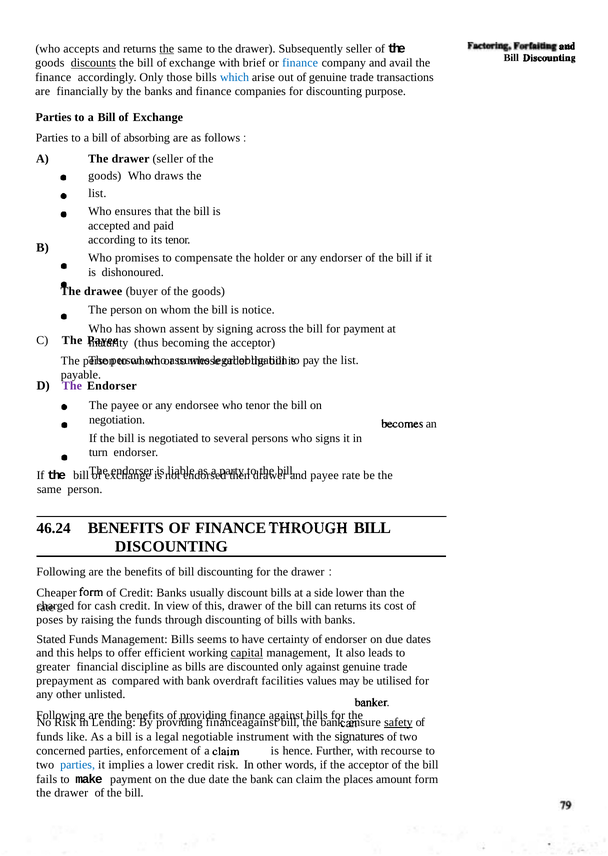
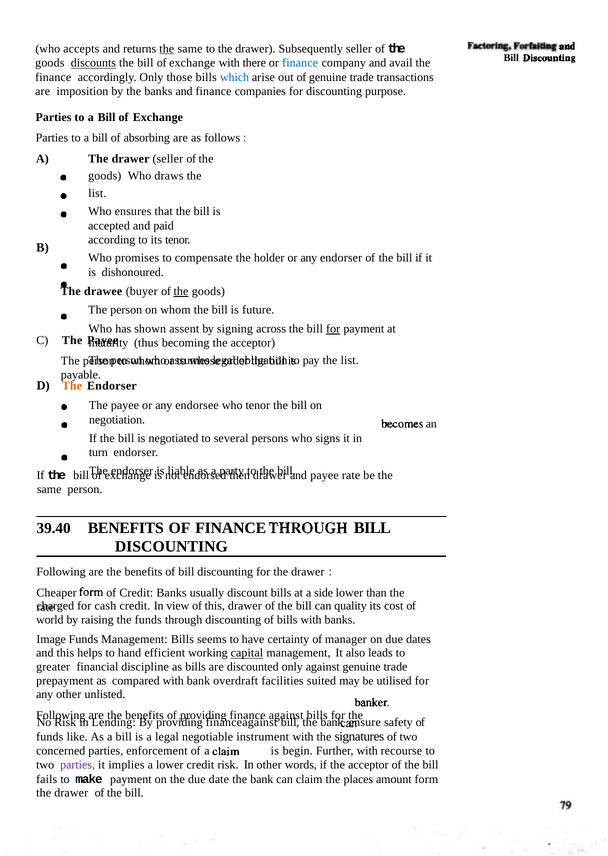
brief: brief -> there (254, 63)
financially: financially -> imposition (82, 91)
the underline: none -> present (181, 292)
notice: notice -> future (258, 310)
for underline: none -> present (333, 329)
The colour: purple -> orange (72, 386)
46.24: 46.24 -> 39.40 (54, 529)
can returns: returns -> quality (351, 606)
poses: poses -> world (50, 620)
Stated: Stated -> Image (51, 640)
of endorser: endorser -> manager (346, 640)
offer: offer -> hand (130, 654)
values: values -> suited (322, 681)
safety underline: present -> none (398, 723)
hence: hence -> begin (298, 751)
parties colour: blue -> purple (78, 765)
